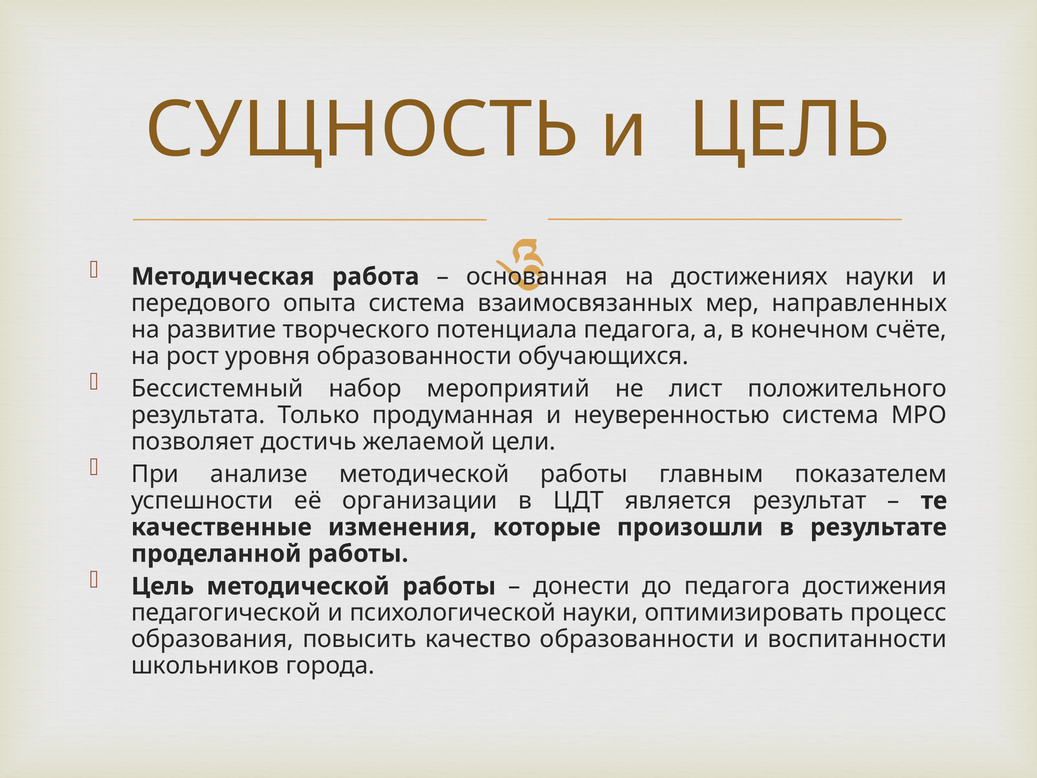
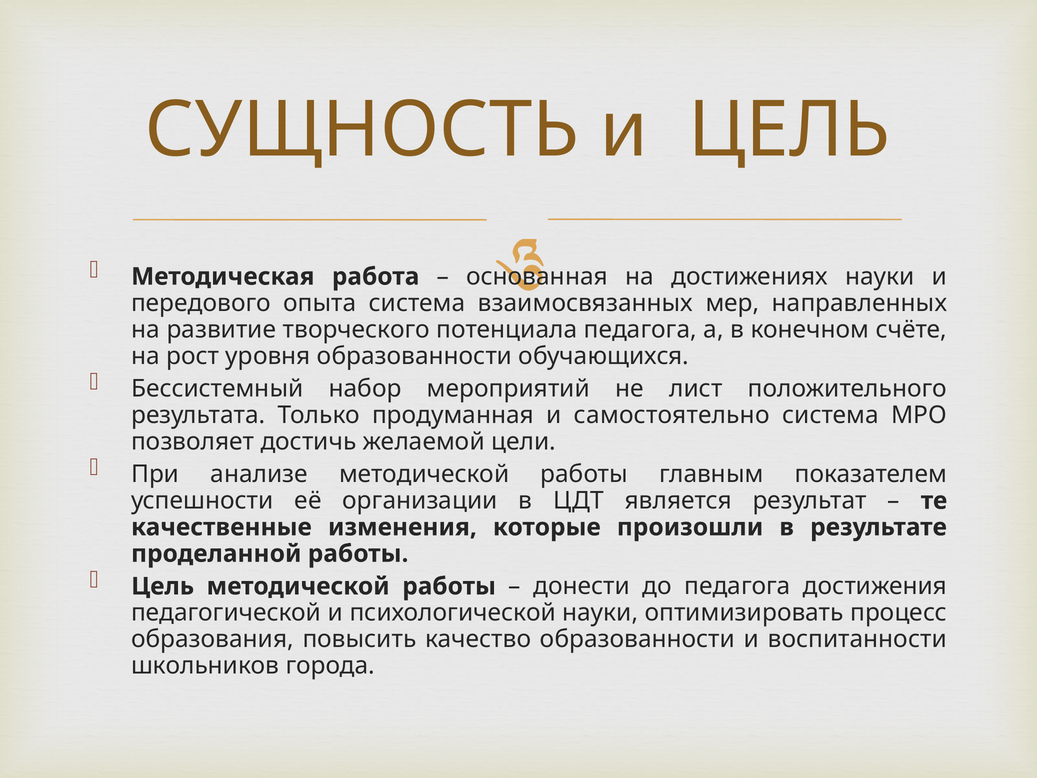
неуверенностью: неуверенностью -> самостоятельно (672, 415)
